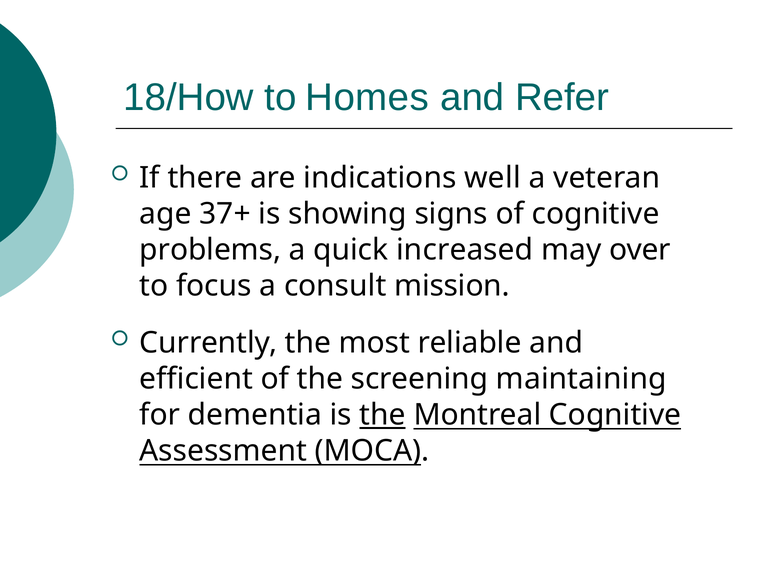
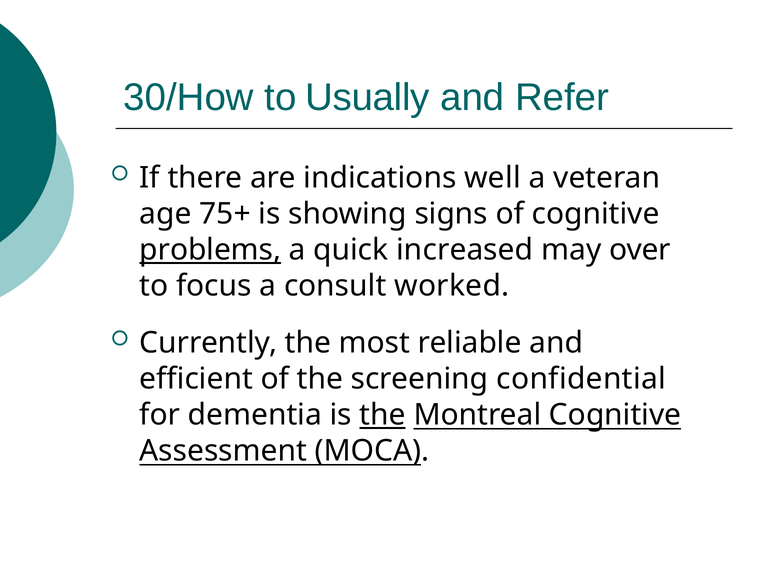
18/How: 18/How -> 30/How (189, 97)
Homes: Homes -> Usually (367, 97)
37+: 37+ -> 75+ (225, 214)
problems underline: none -> present (210, 250)
mission: mission -> worked (452, 286)
maintaining: maintaining -> confidential (581, 379)
